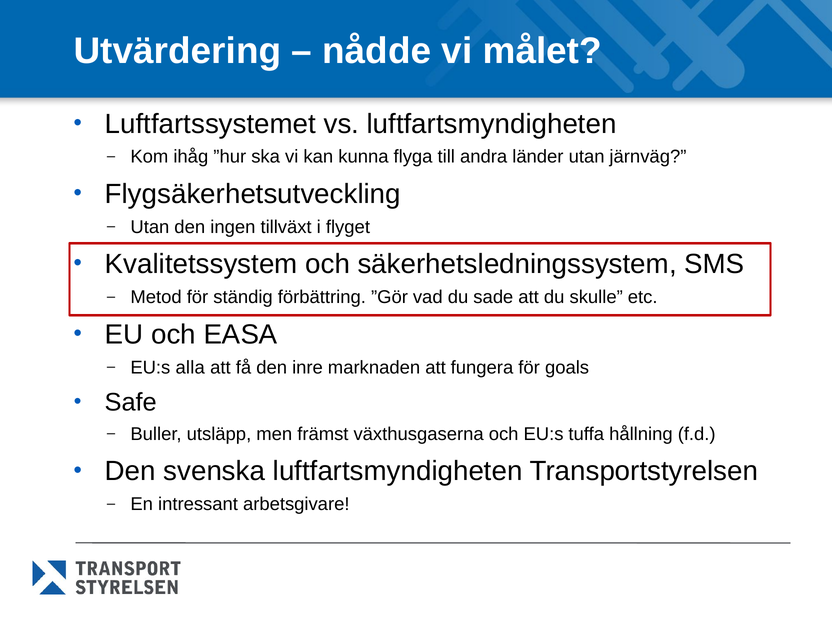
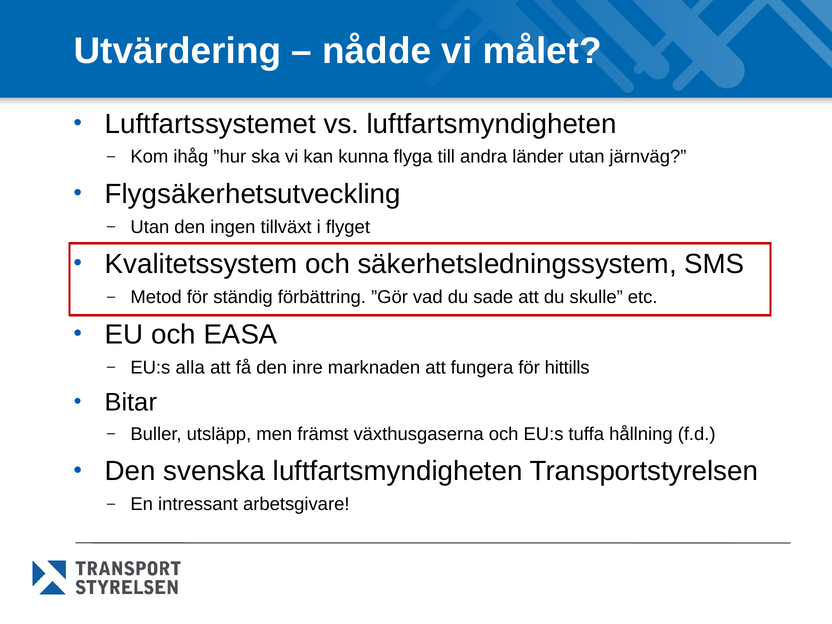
goals: goals -> hittills (567, 367)
Safe: Safe -> Bitar (131, 402)
